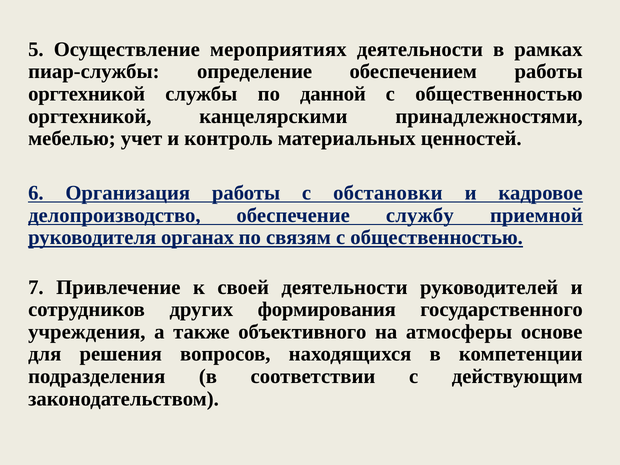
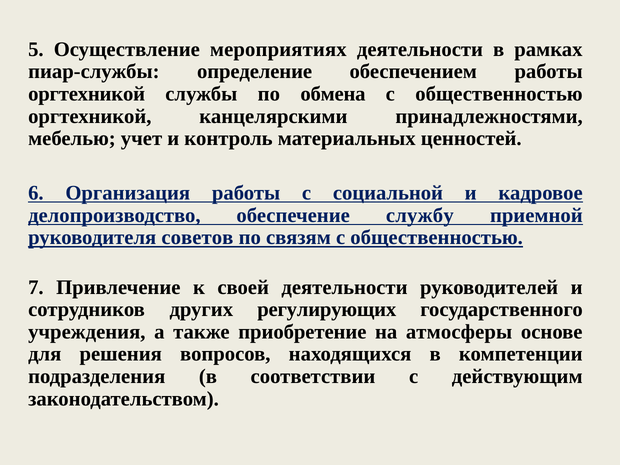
данной: данной -> обмена (333, 94)
обстановки: обстановки -> социальной (388, 193)
органах: органах -> советов (197, 238)
формирования: формирования -> регулирующих (327, 310)
объективного: объективного -> приобретение (302, 332)
